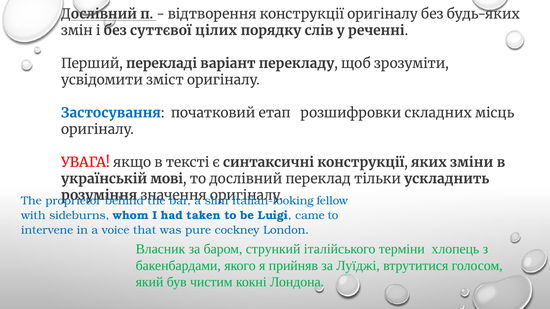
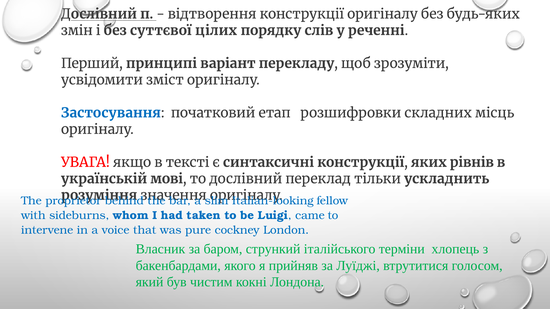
перекладі: перекладі -> принципі (162, 64)
зміни: зміни -> рівнів (472, 163)
